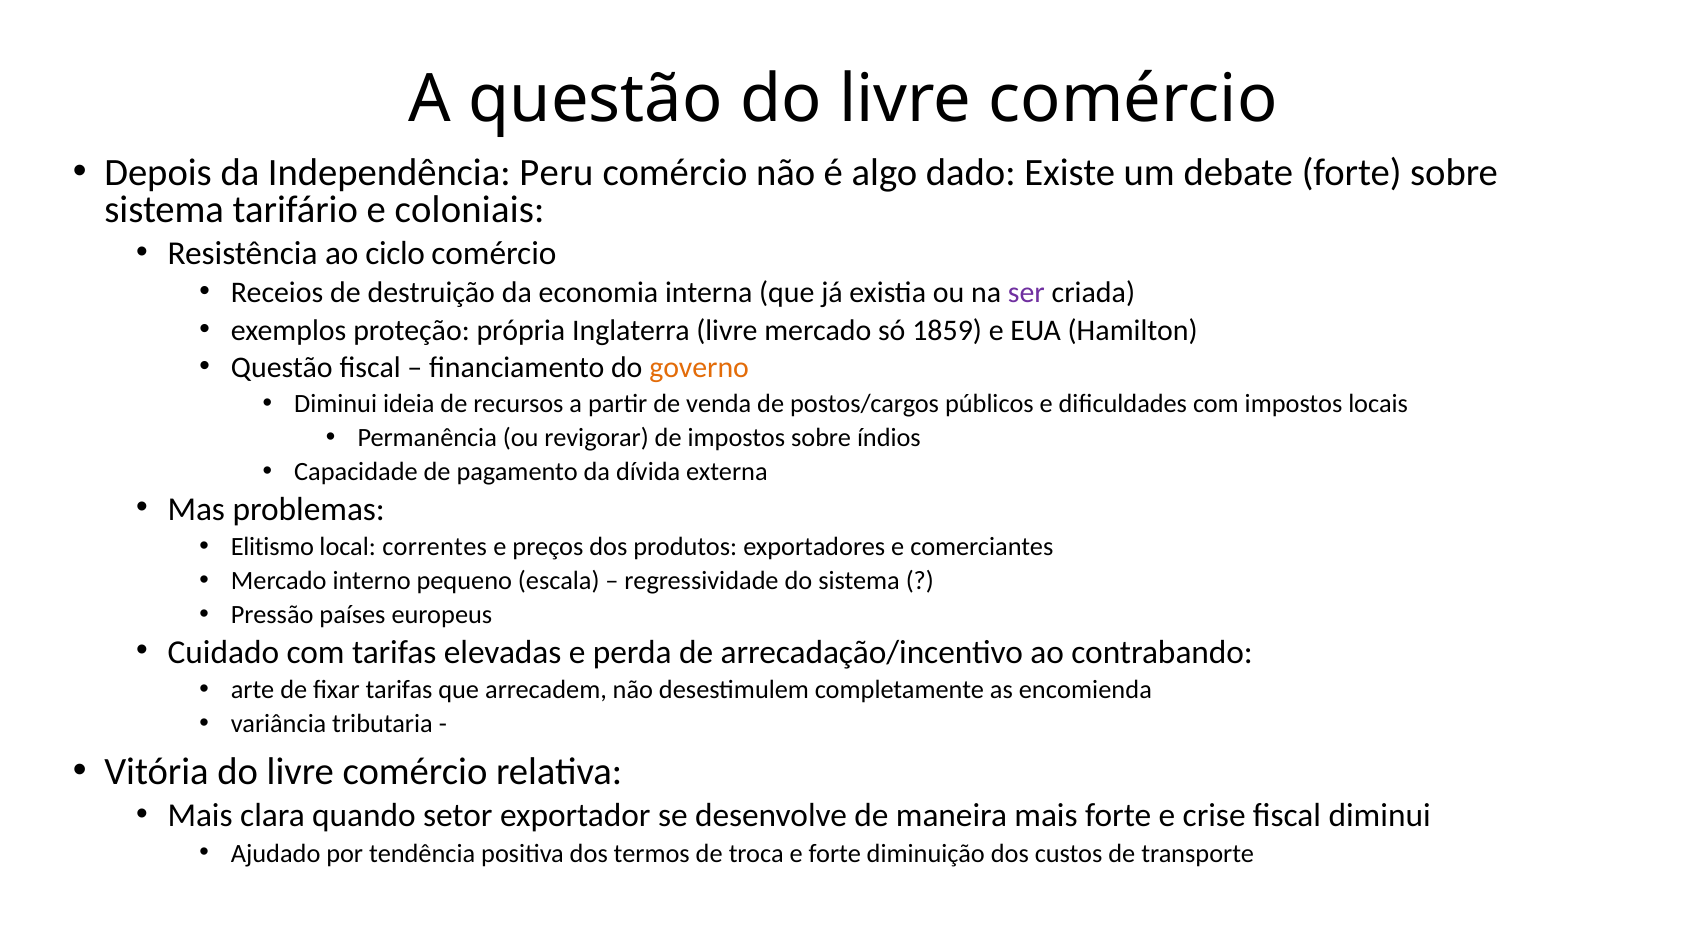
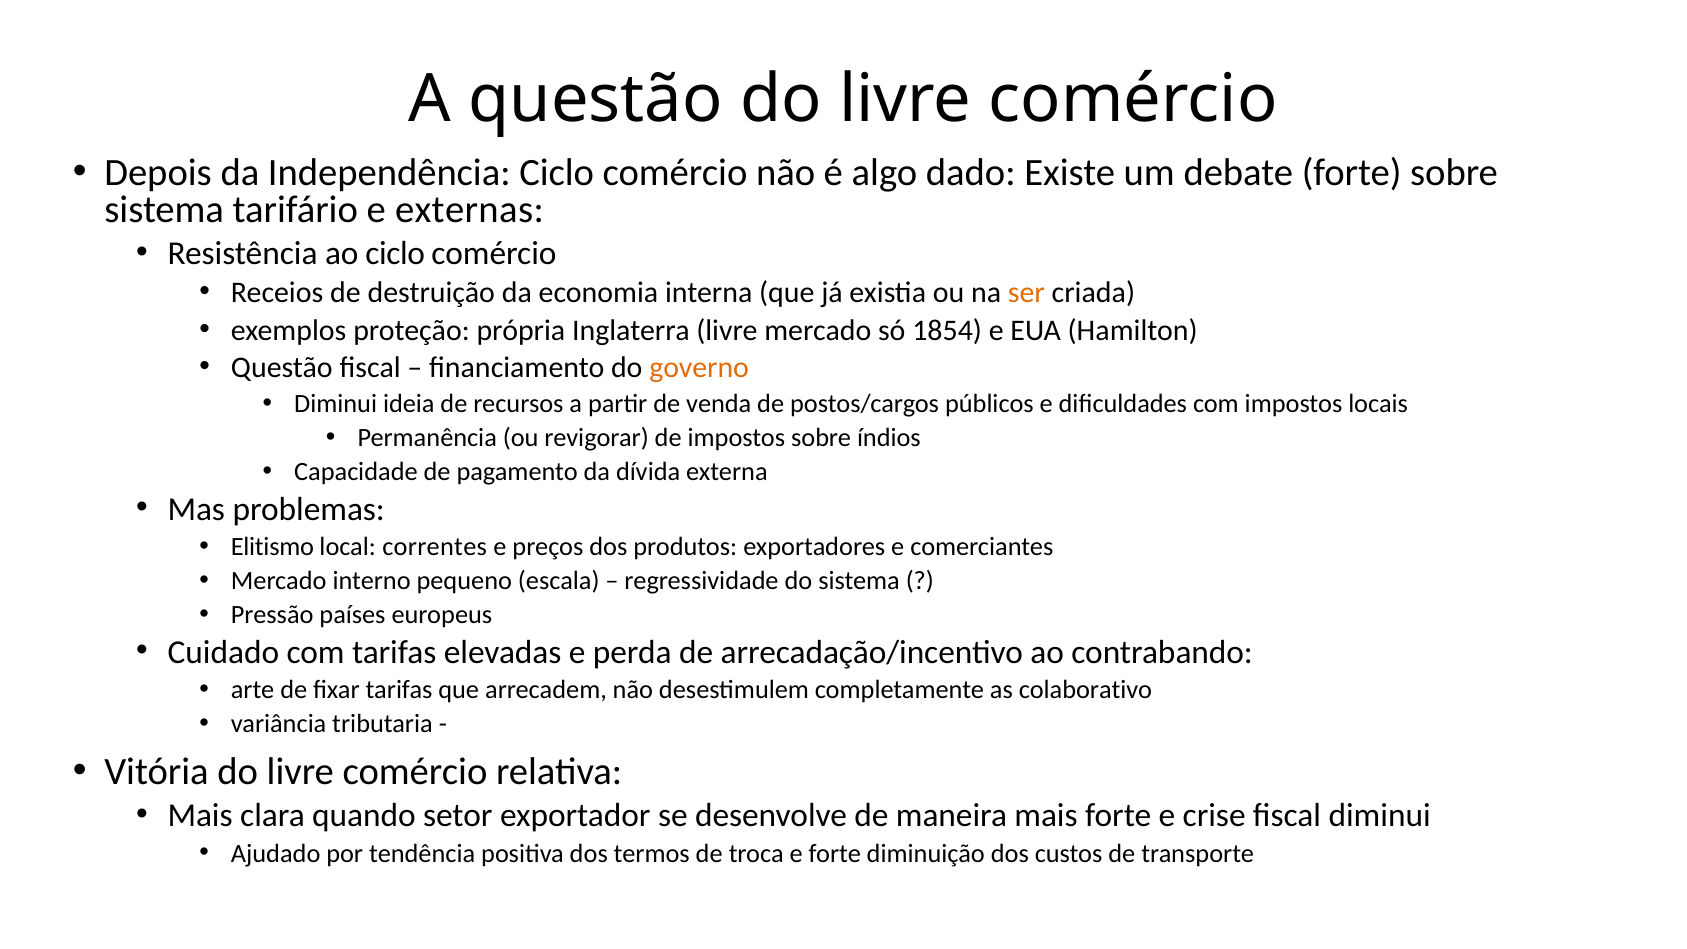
Independência Peru: Peru -> Ciclo (557, 173)
coloniais: coloniais -> externas (469, 210)
ser colour: purple -> orange (1026, 293)
1859: 1859 -> 1854 (947, 330)
encomienda: encomienda -> colaborativo (1085, 690)
